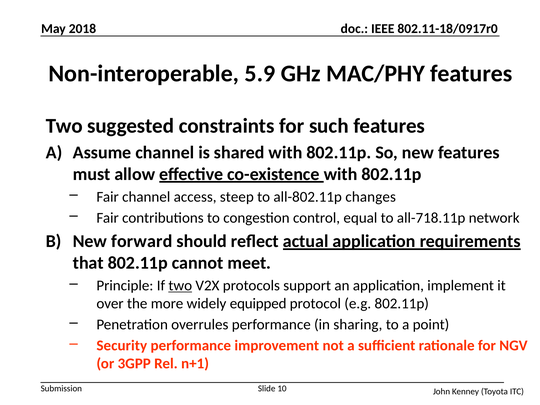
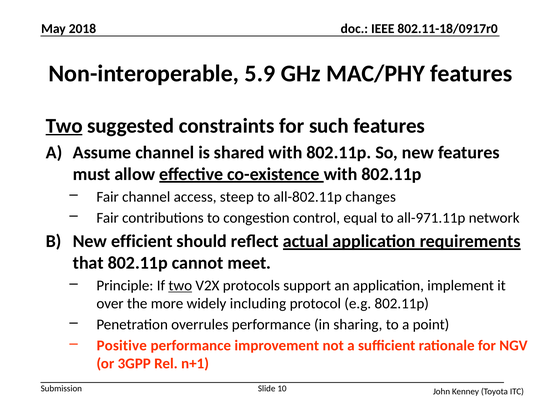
Two underline: none -> present (64, 126)
all-718.11p: all-718.11p -> all-971.11p (431, 218)
forward: forward -> efficient (142, 241)
equipped: equipped -> including (258, 304)
Security: Security -> Positive (122, 346)
